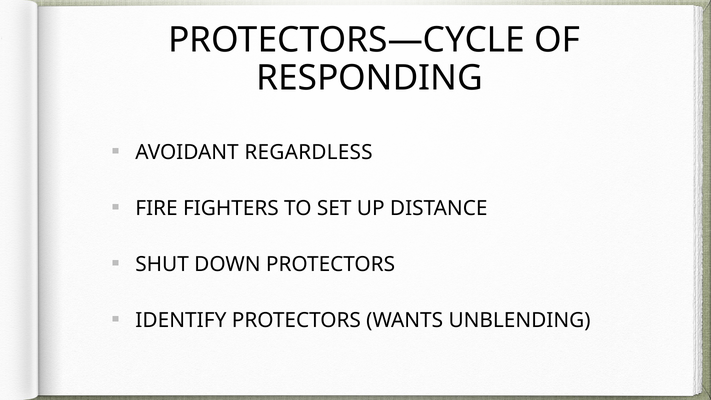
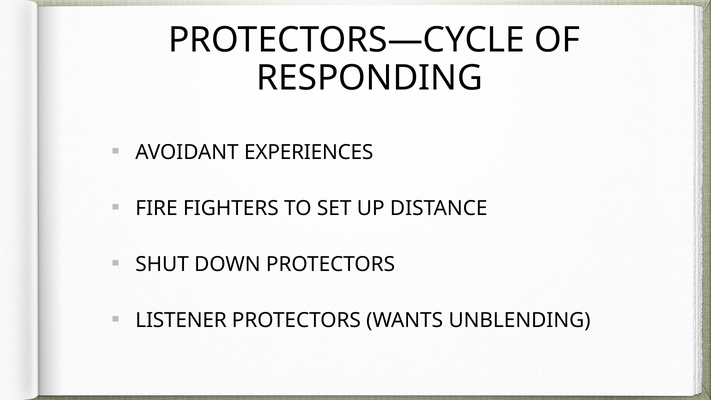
REGARDLESS: REGARDLESS -> EXPERIENCES (309, 152)
IDENTIFY: IDENTIFY -> LISTENER (181, 320)
